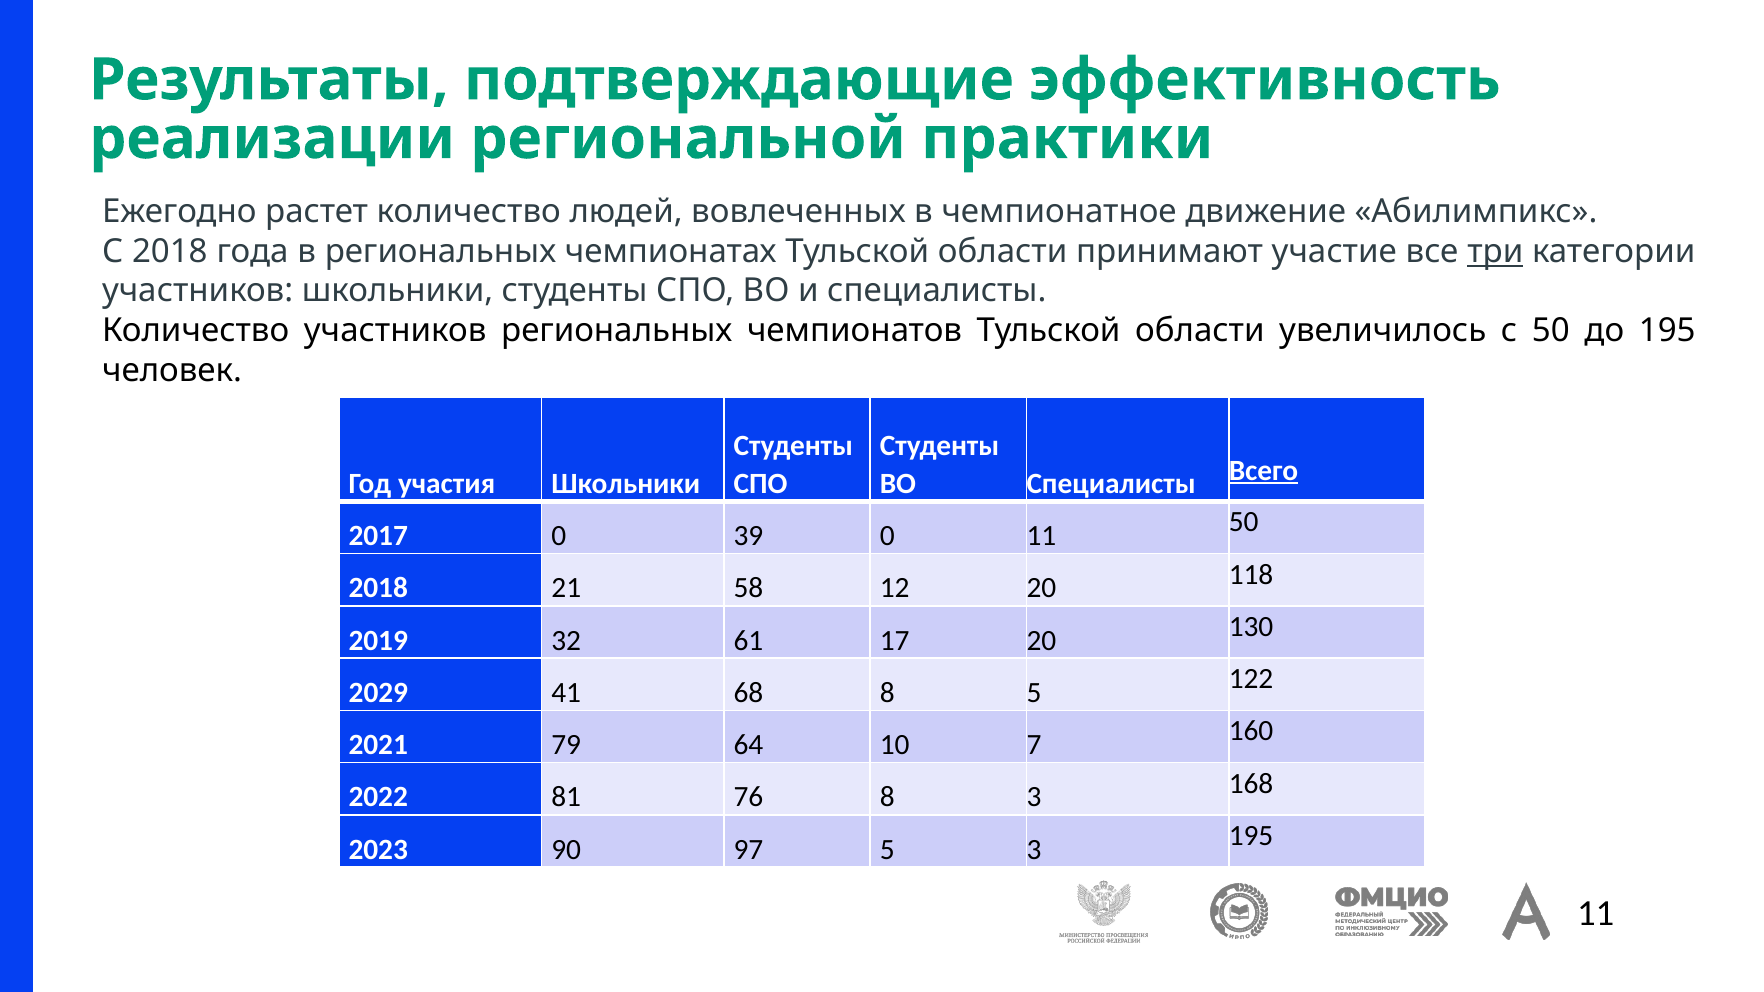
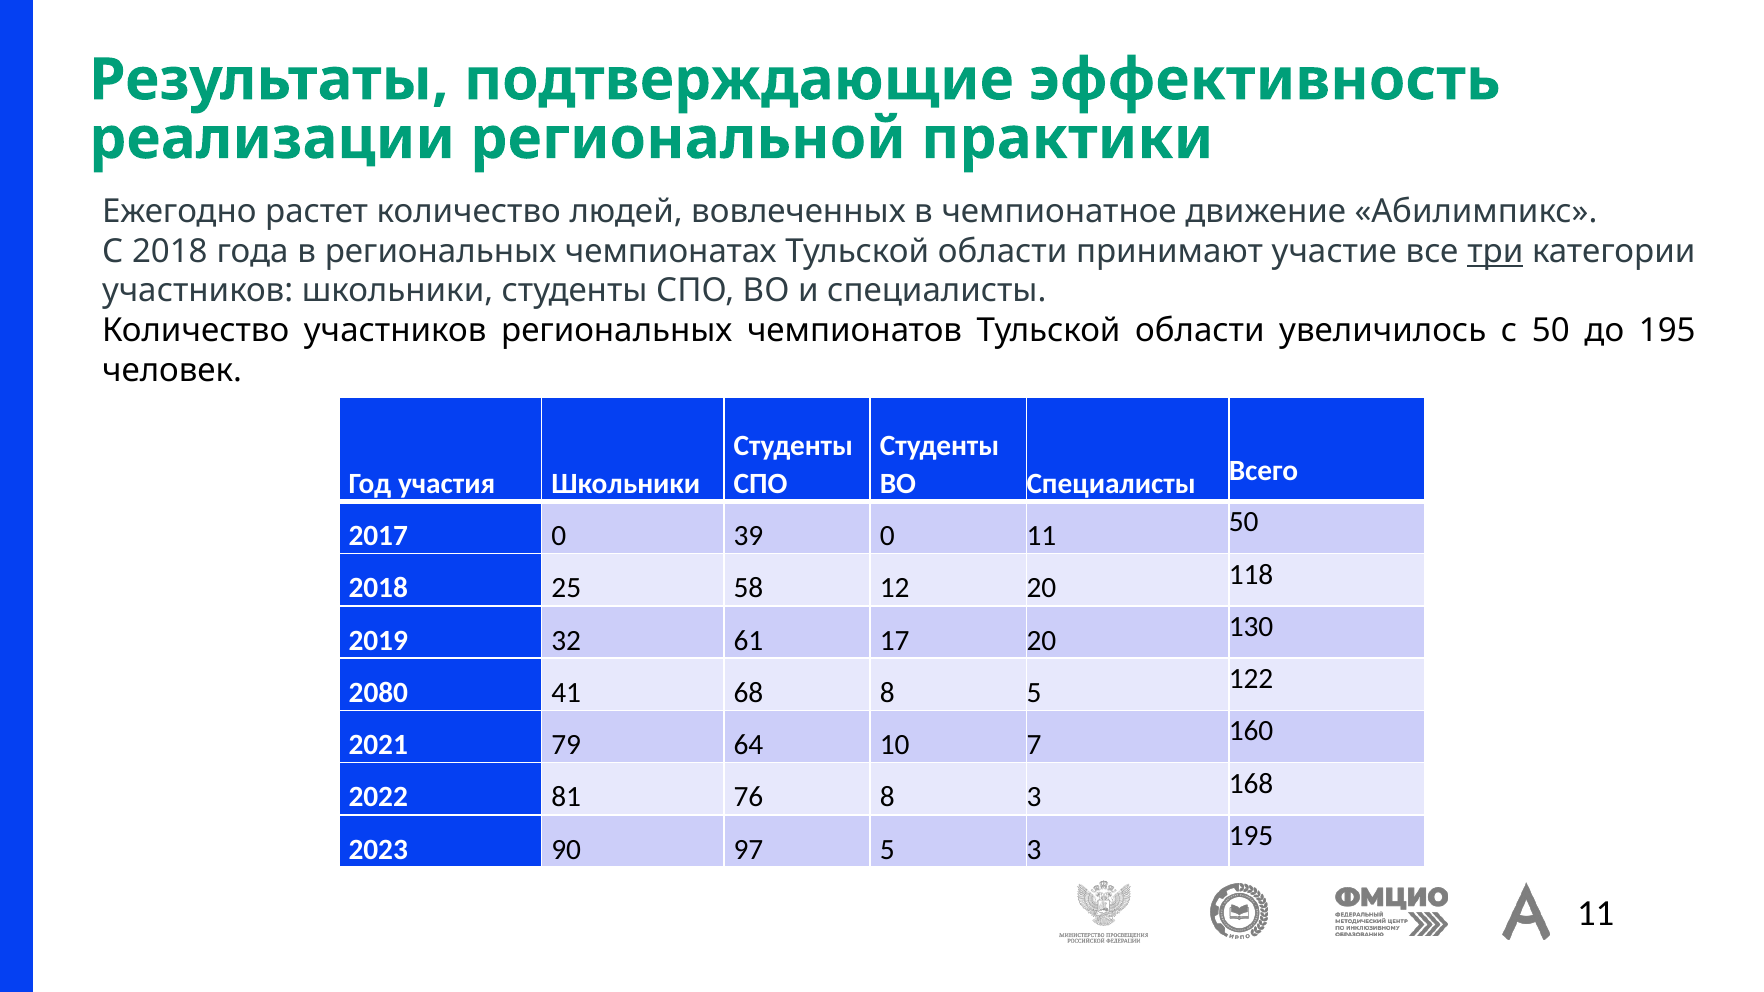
Всего underline: present -> none (1263, 471)
21: 21 -> 25 (566, 588)
2029: 2029 -> 2080 (378, 693)
